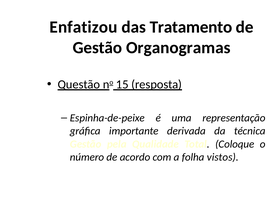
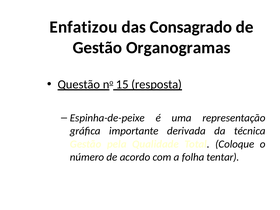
Tratamento: Tratamento -> Consagrado (191, 27)
vistos: vistos -> tentar (223, 157)
